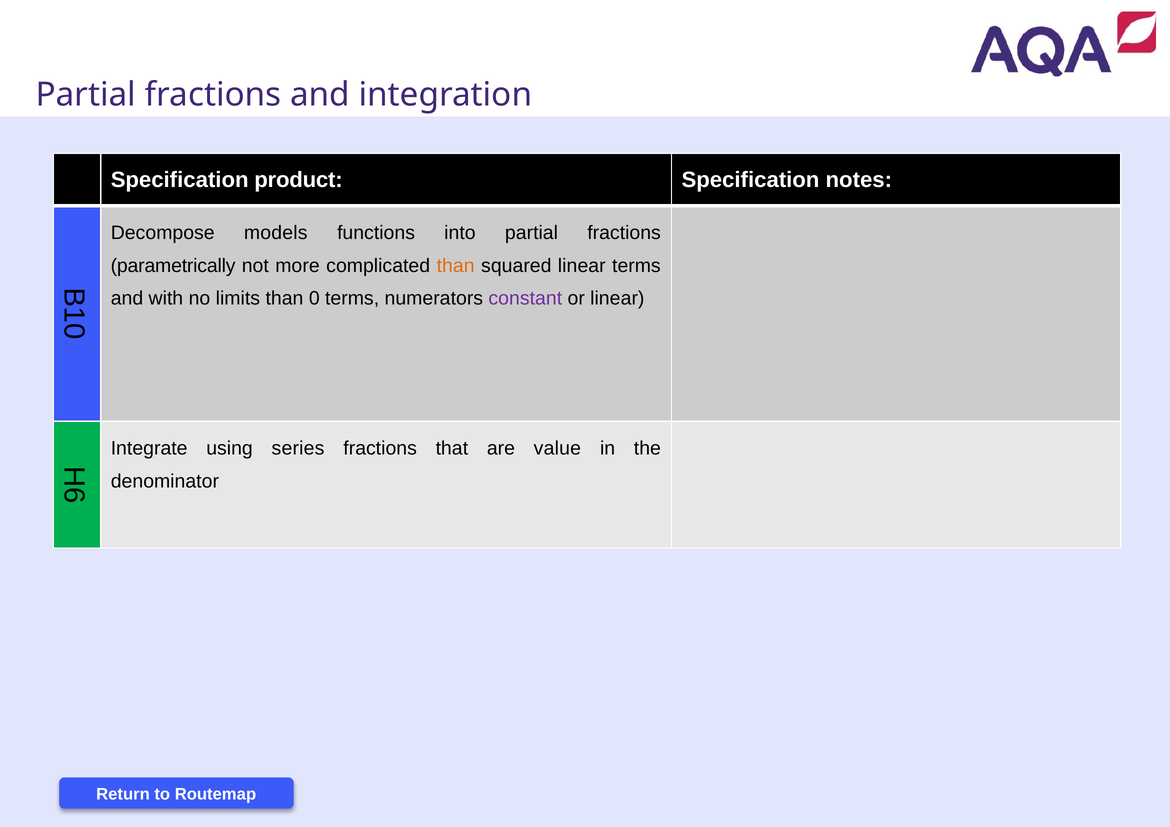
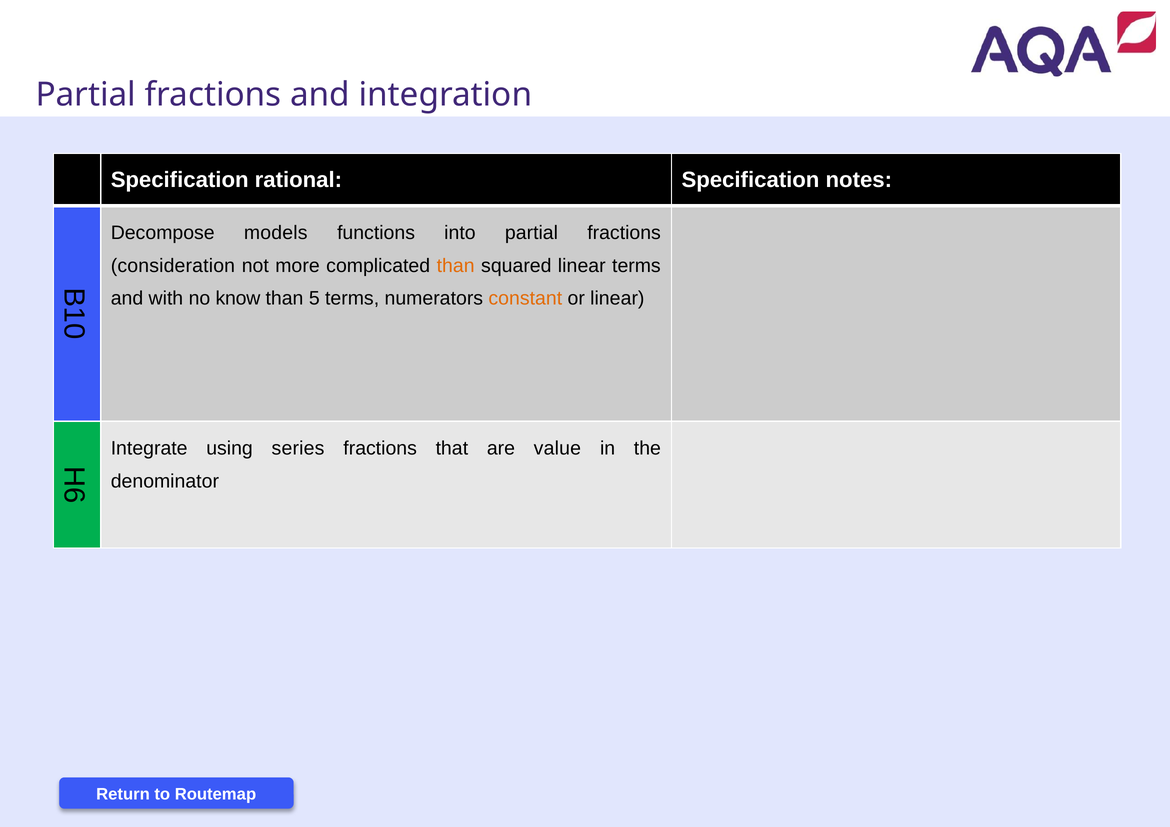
product: product -> rational (298, 180)
parametrically: parametrically -> consideration (173, 266)
limits: limits -> know (238, 299)
than 0: 0 -> 5 (314, 299)
constant colour: purple -> orange (525, 299)
